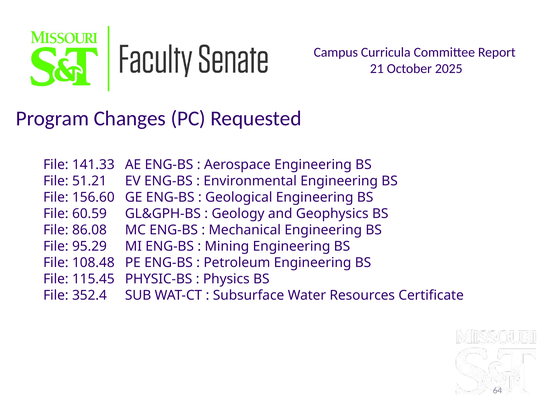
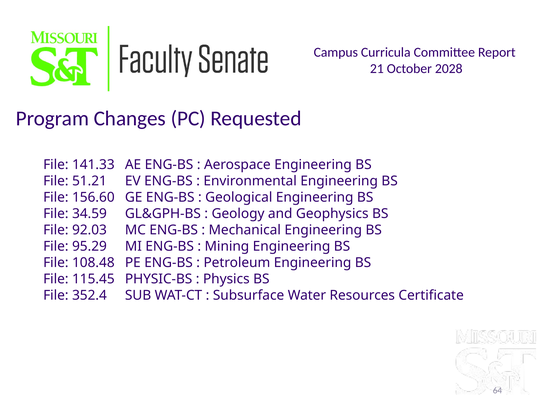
2025: 2025 -> 2028 (449, 69)
60.59: 60.59 -> 34.59 (89, 213)
86.08: 86.08 -> 92.03 (89, 230)
